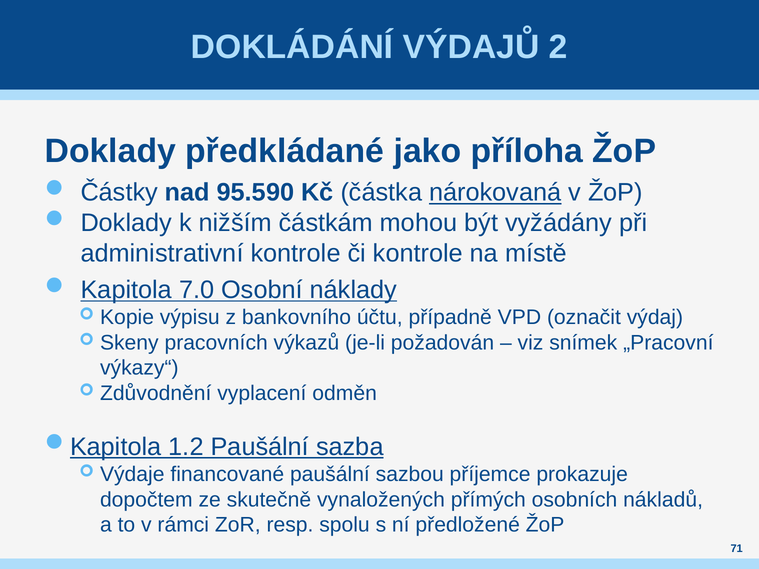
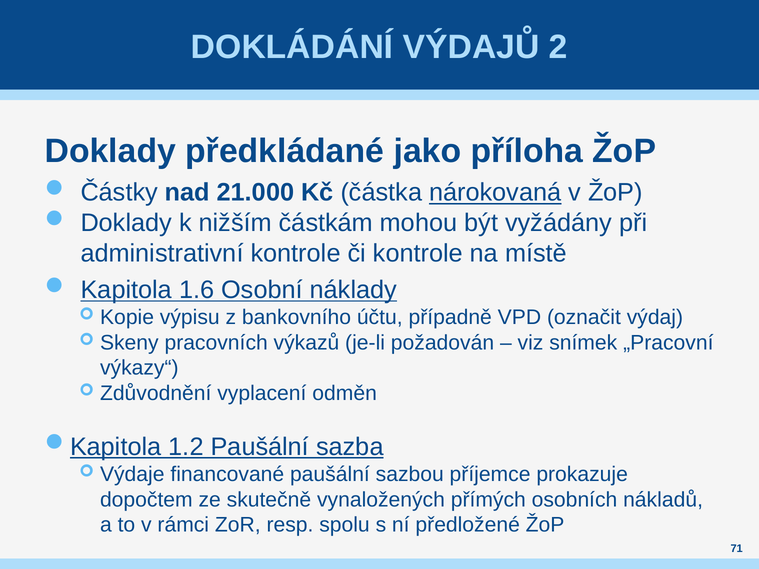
95.590: 95.590 -> 21.000 (256, 193)
7.0: 7.0 -> 1.6 (197, 290)
